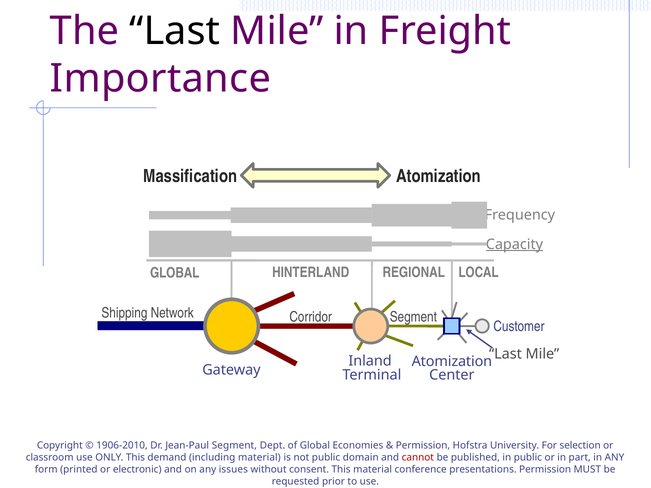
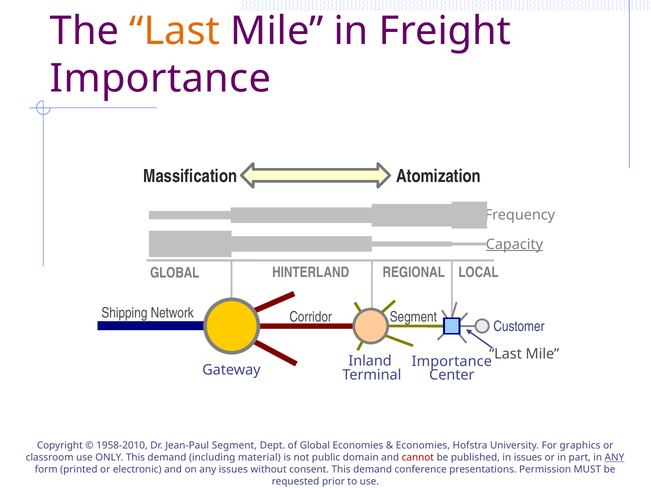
Last colour: black -> orange (175, 31)
Atomization: Atomization -> Importance (452, 361)
1906-2010: 1906-2010 -> 1958-2010 (122, 446)
Permission: Permission -> Economies (423, 446)
selection: selection -> graphics (580, 446)
in public: public -> issues (528, 458)
ANY underline: none -> present (614, 458)
consent This material: material -> demand (373, 470)
